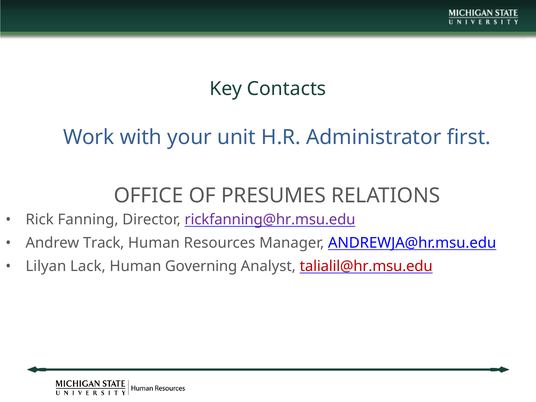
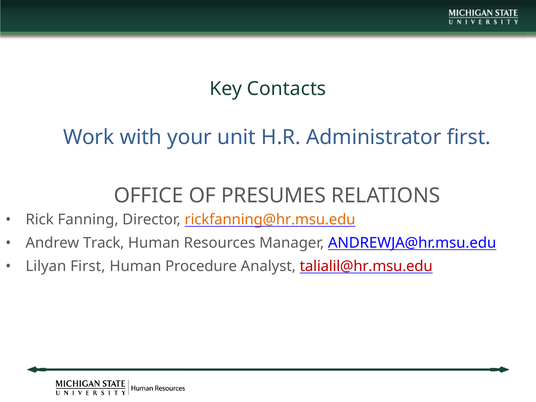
rickfanning@hr.msu.edu colour: purple -> orange (270, 220)
Lilyan Lack: Lack -> First (88, 266)
Governing: Governing -> Procedure (201, 266)
